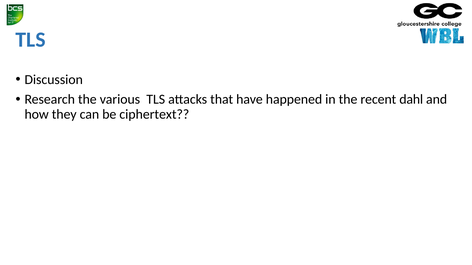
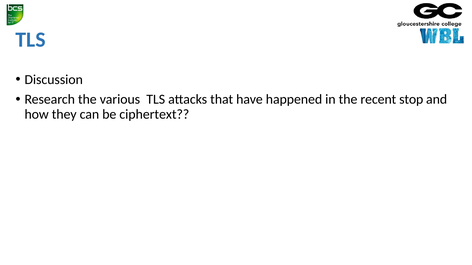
dahl: dahl -> stop (411, 100)
